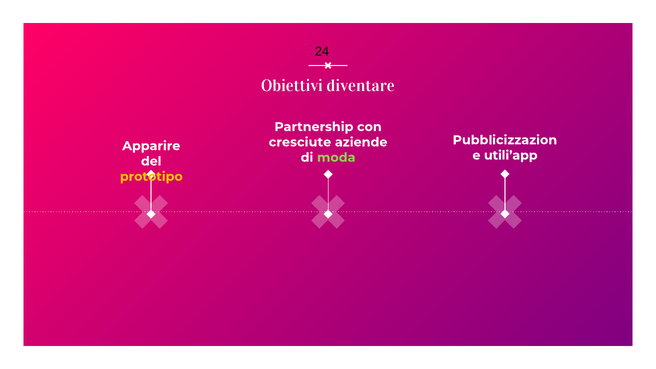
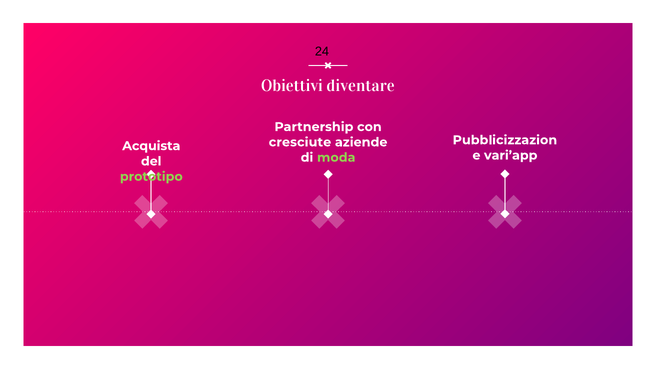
Apparire: Apparire -> Acquista (151, 146)
utili’app: utili’app -> vari’app (511, 155)
prototipo colour: yellow -> light green (151, 177)
